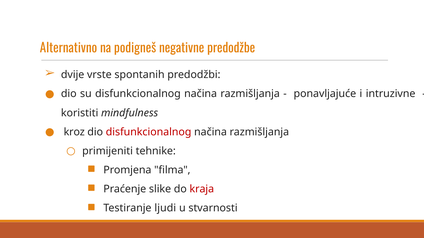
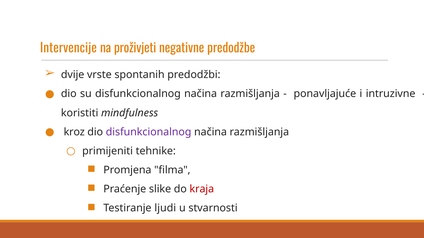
Alternativno: Alternativno -> Intervencije (68, 48)
podigneš: podigneš -> proživjeti (135, 48)
disfunkcionalnog colour: red -> purple (149, 132)
